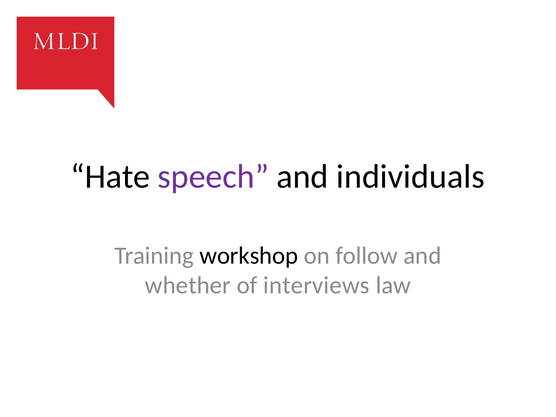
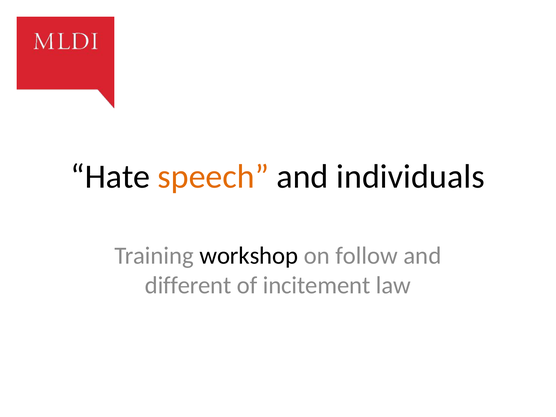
speech colour: purple -> orange (213, 177)
whether: whether -> different (188, 285)
interviews: interviews -> incitement (317, 285)
